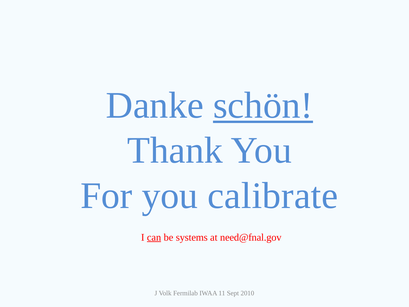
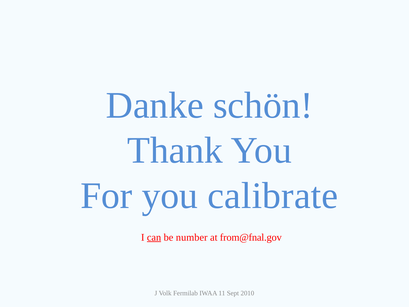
schön underline: present -> none (263, 105)
systems: systems -> number (192, 237)
need@fnal.gov: need@fnal.gov -> from@fnal.gov (251, 237)
